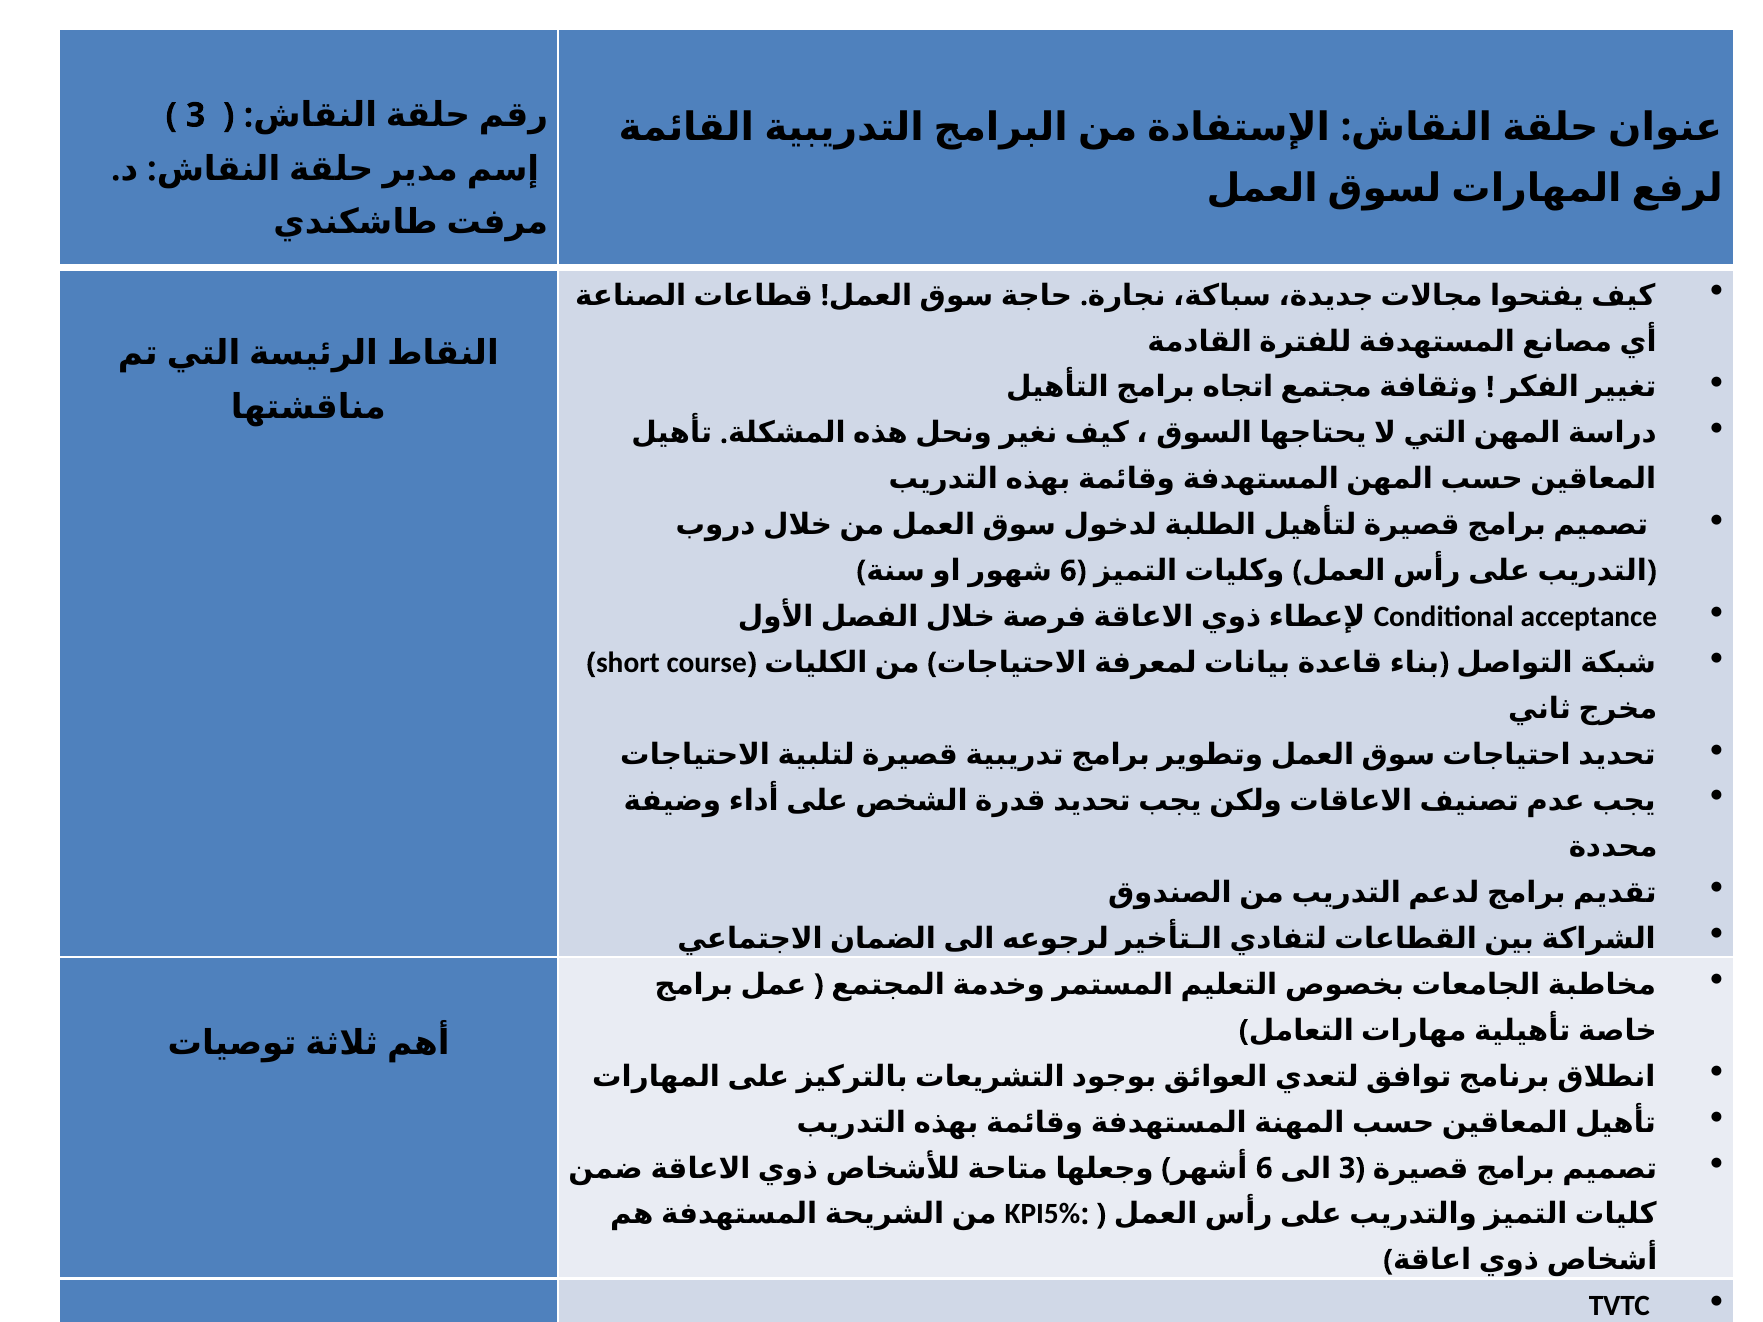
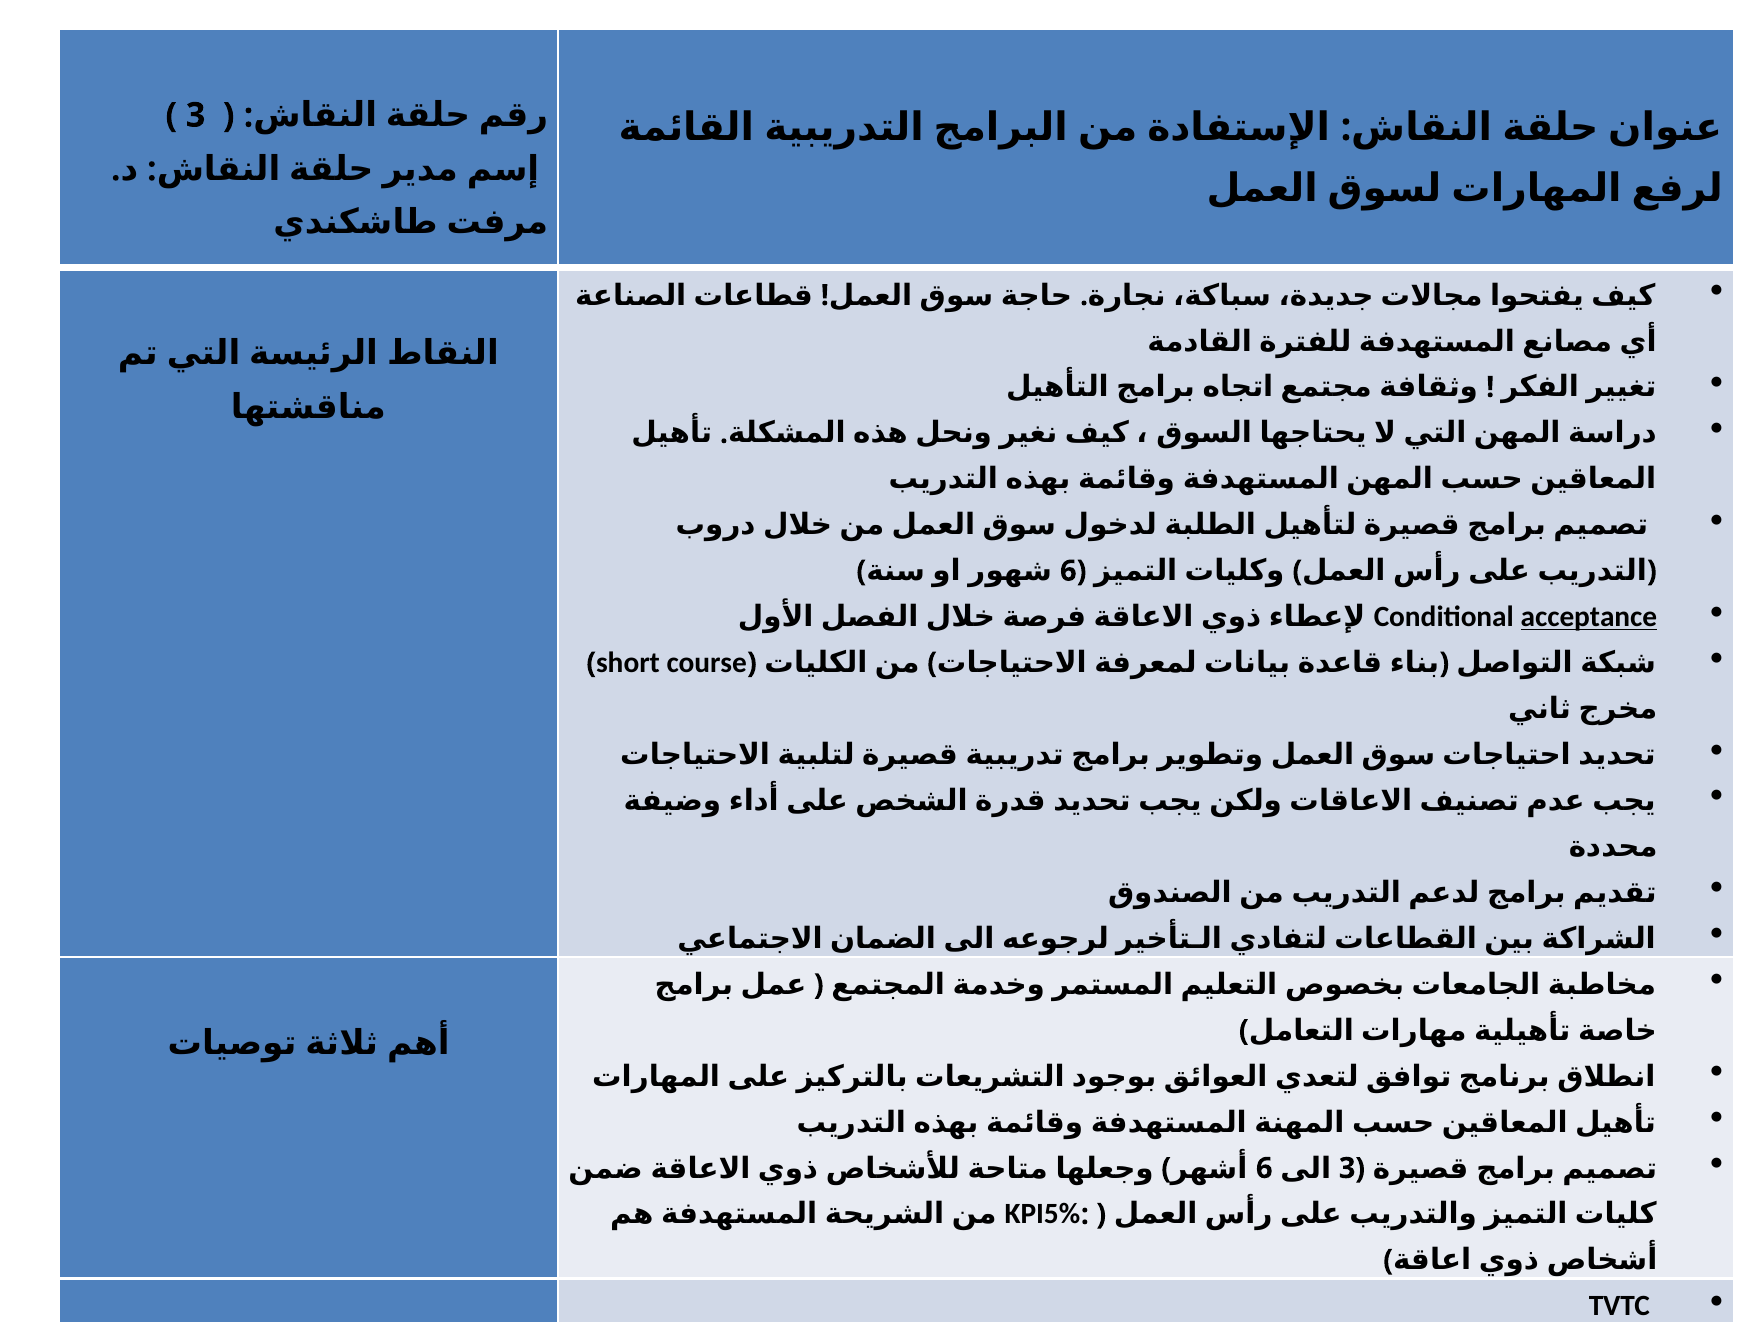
acceptance underline: none -> present (1589, 617)
